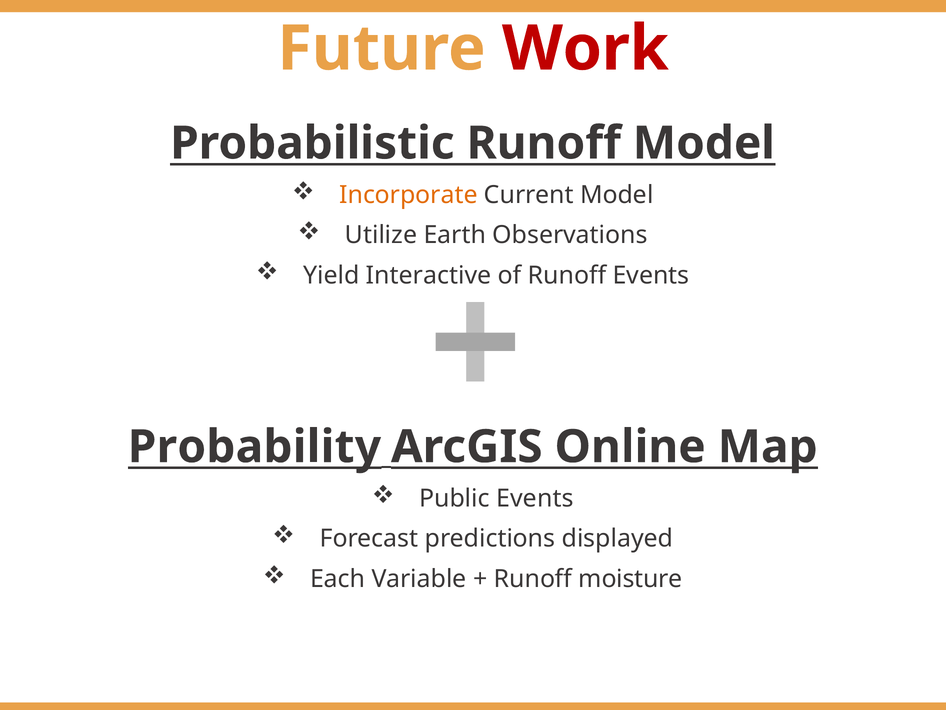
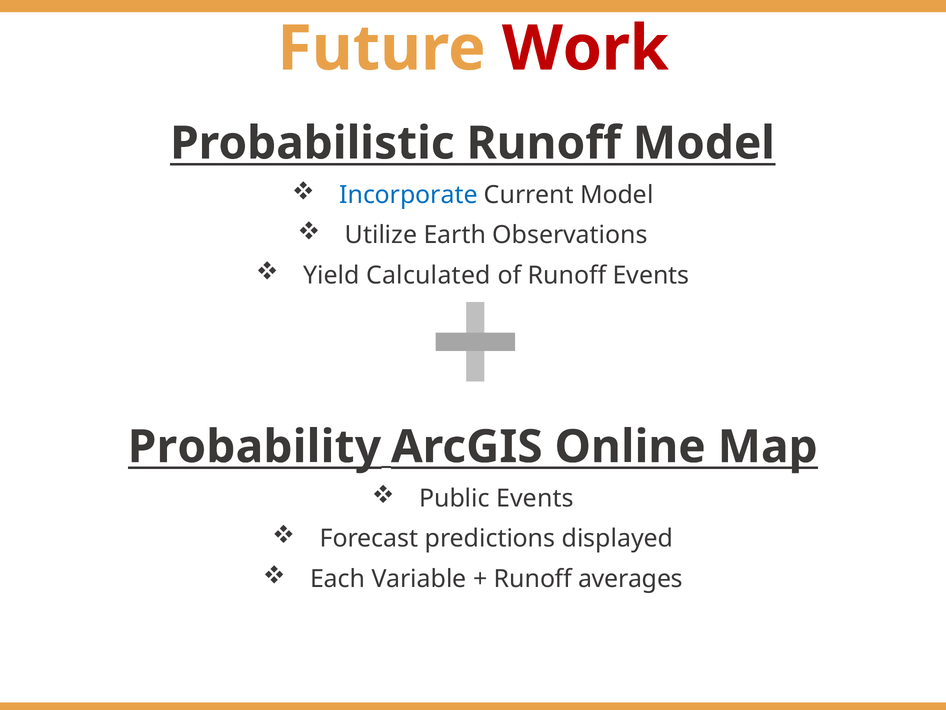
Incorporate colour: orange -> blue (408, 195)
Interactive: Interactive -> Calculated (428, 275)
moisture: moisture -> averages (630, 578)
